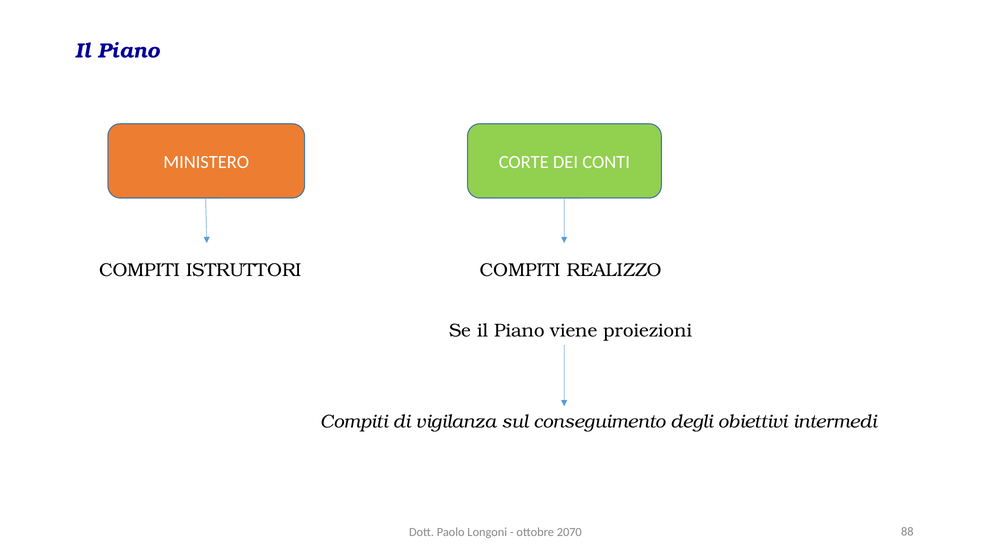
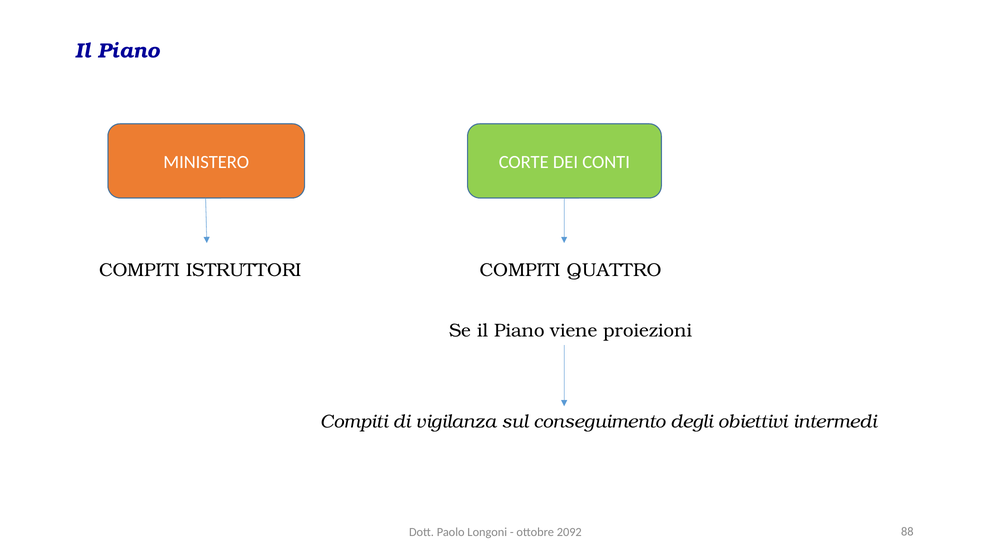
REALIZZO: REALIZZO -> QUATTRO (614, 270)
2070: 2070 -> 2092 (569, 531)
